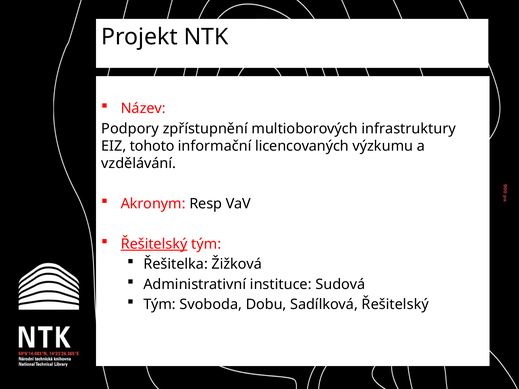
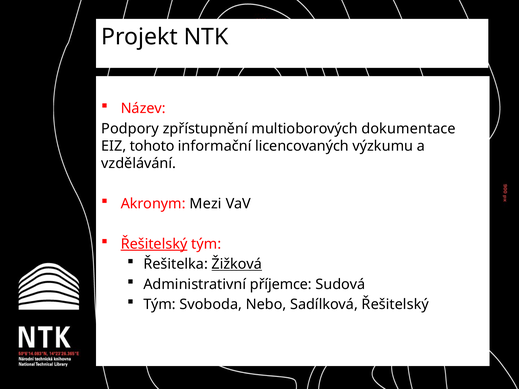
infrastruktury: infrastruktury -> dokumentace (409, 129)
Resp: Resp -> Mezi (206, 204)
Žižková underline: none -> present (237, 264)
instituce: instituce -> příjemce (281, 285)
Dobu: Dobu -> Nebo (266, 305)
